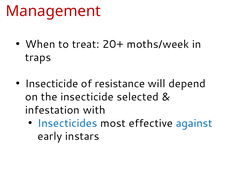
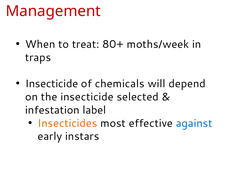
20+: 20+ -> 80+ (113, 44)
resistance: resistance -> chemicals (120, 84)
with: with -> label (94, 110)
Insecticides colour: blue -> orange (67, 123)
